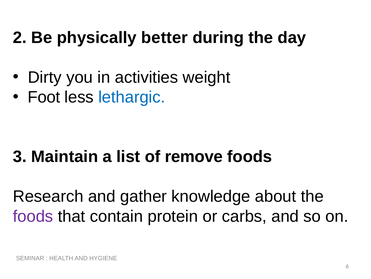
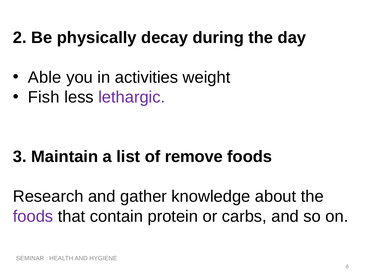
better: better -> decay (165, 38)
Dirty: Dirty -> Able (45, 77)
Foot: Foot -> Fish (44, 97)
lethargic colour: blue -> purple (132, 97)
